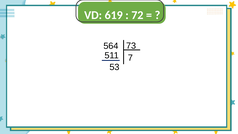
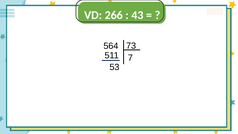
619: 619 -> 266 (114, 15)
72: 72 -> 43 (137, 15)
